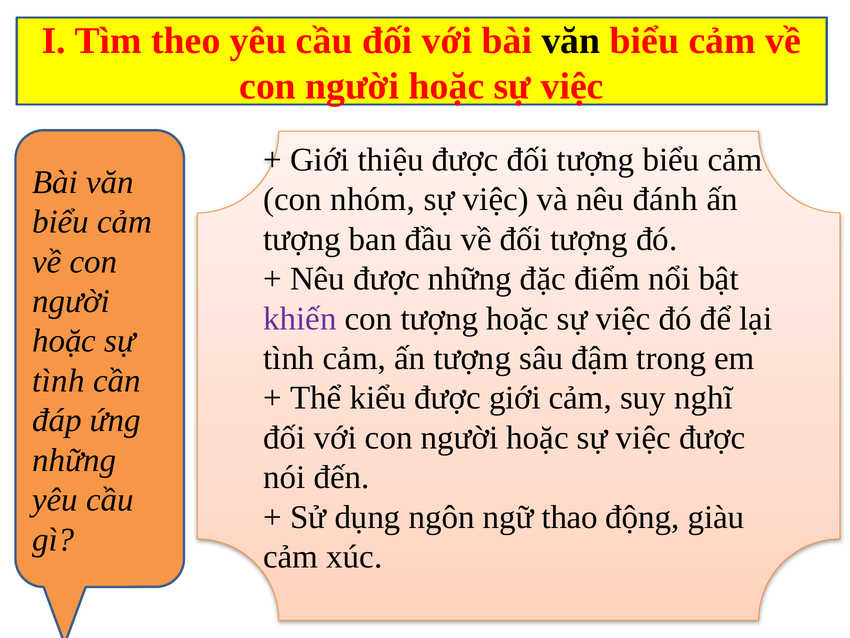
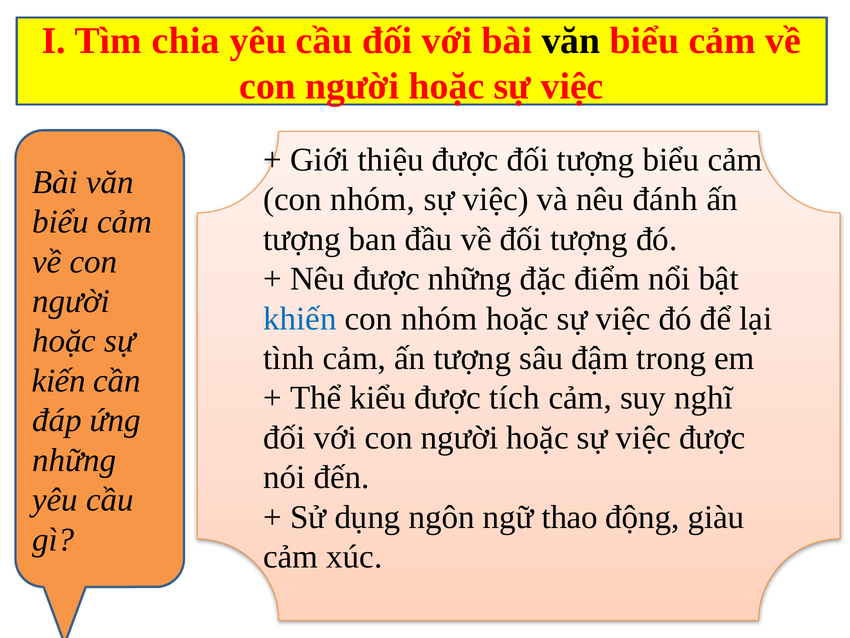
theo: theo -> chia (186, 41)
khiến colour: purple -> blue (300, 318)
tượng: tượng -> nhóm (439, 318)
tình: tình -> kiến (59, 380)
được giới: giới -> tích (515, 398)
